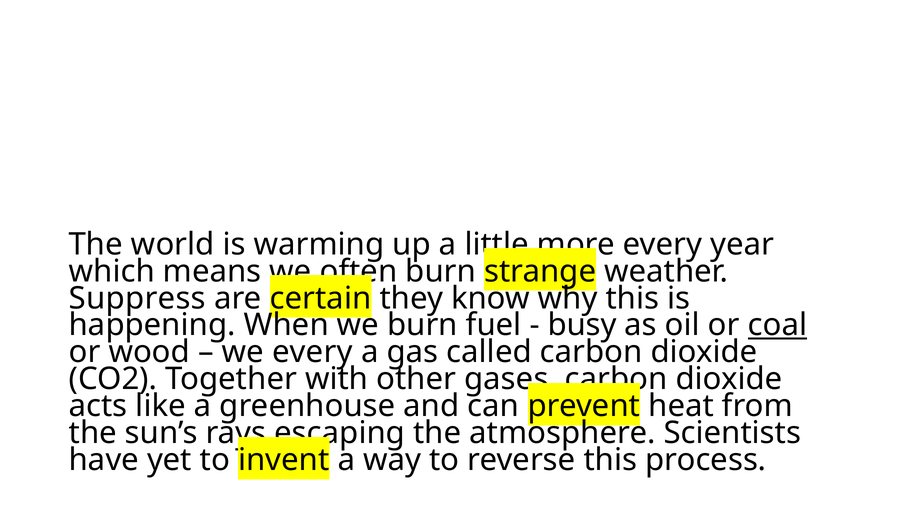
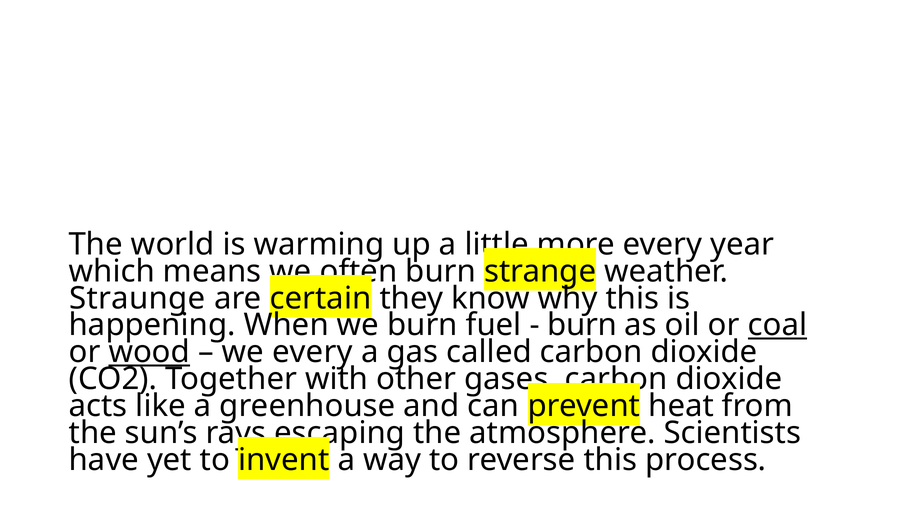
Suppress: Suppress -> Straunge (137, 298)
busy: busy -> burn (582, 325)
wood underline: none -> present (149, 352)
